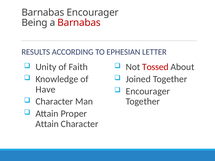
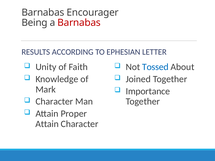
Tossed colour: red -> blue (155, 67)
Have: Have -> Mark (46, 90)
Encourager: Encourager -> Importance (148, 91)
